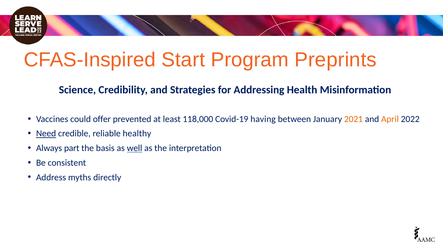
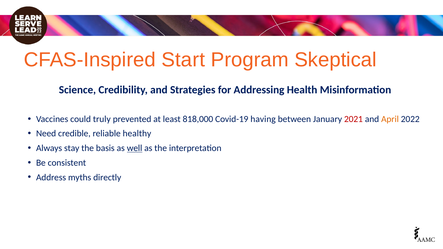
Preprints: Preprints -> Skeptical (336, 60)
offer: offer -> truly (102, 119)
118,000: 118,000 -> 818,000 (198, 119)
2021 colour: orange -> red (353, 119)
Need underline: present -> none (46, 134)
part: part -> stay (72, 148)
